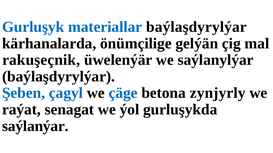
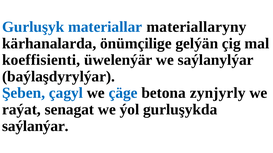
materiallar baýlaşdyrylýar: baýlaşdyrylýar -> materiallaryny (196, 27)
rakuşeçnik: rakuşeçnik -> koeffisienti (41, 60)
